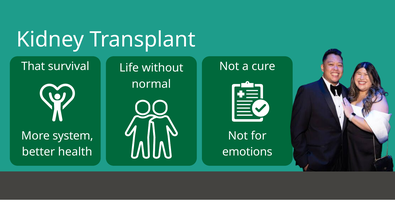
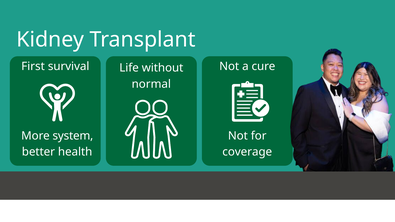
That: That -> First (33, 66)
emotions: emotions -> coverage (247, 152)
